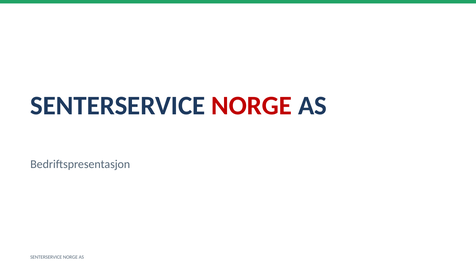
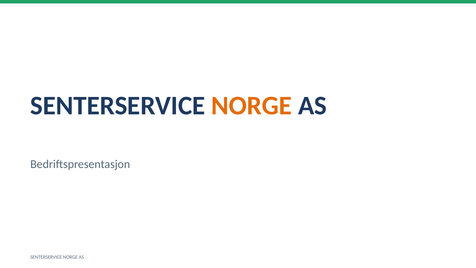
NORGE colour: red -> orange (252, 106)
